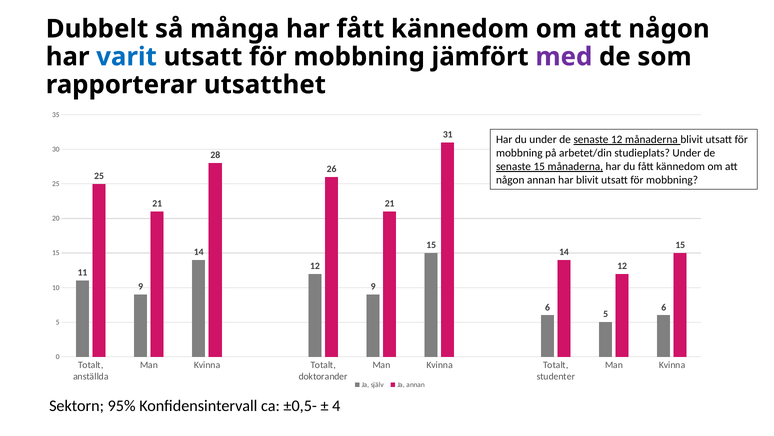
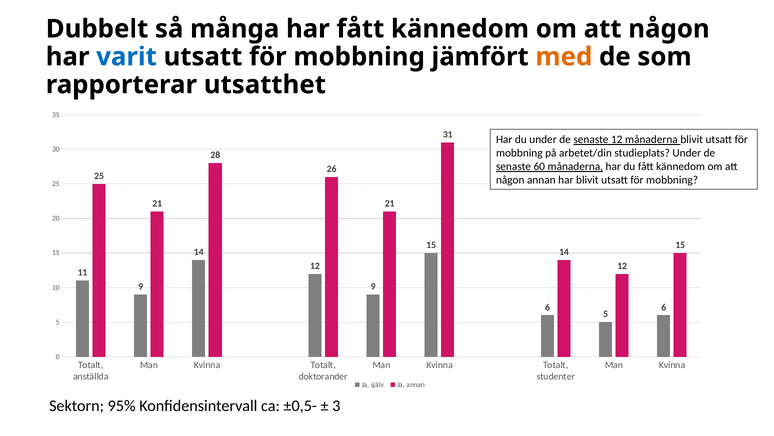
med colour: purple -> orange (564, 57)
senaste 15: 15 -> 60 (539, 166)
4: 4 -> 3 (336, 405)
